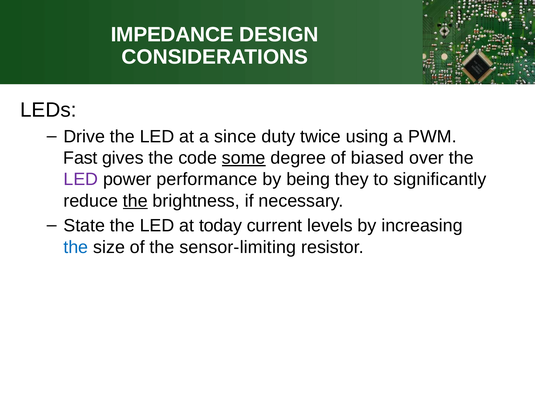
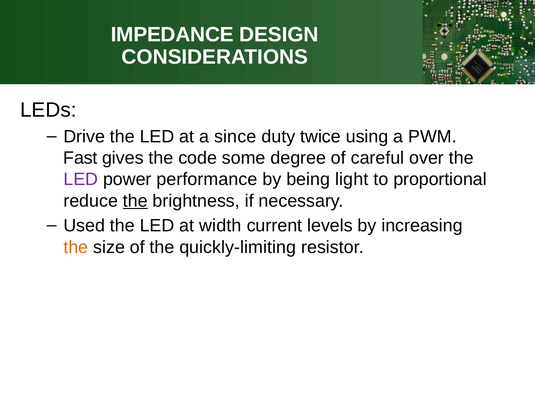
some underline: present -> none (244, 158)
biased: biased -> careful (378, 158)
they: they -> light (352, 180)
significantly: significantly -> proportional (440, 180)
State: State -> Used (84, 226)
today: today -> width (220, 226)
the colour: blue -> orange (76, 247)
sensor-limiting: sensor-limiting -> quickly-limiting (238, 247)
